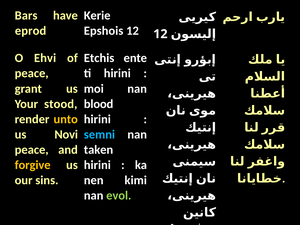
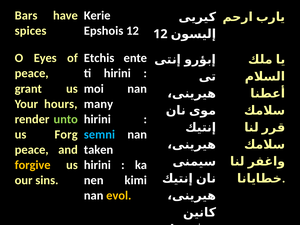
eprod: eprod -> spices (31, 31)
Ehvi: Ehvi -> Eyes (45, 58)
stood: stood -> hours (61, 104)
blood: blood -> many (98, 104)
unto colour: yellow -> light green (66, 119)
Novi: Novi -> Forg (66, 134)
evol colour: light green -> yellow (119, 195)
